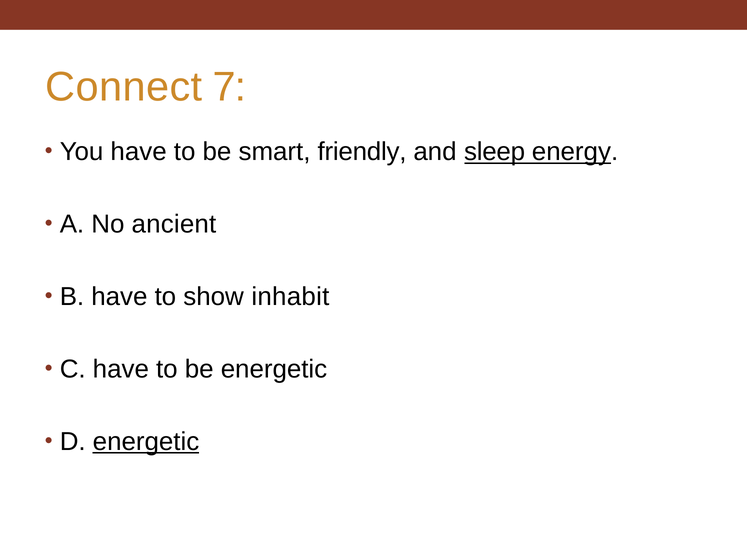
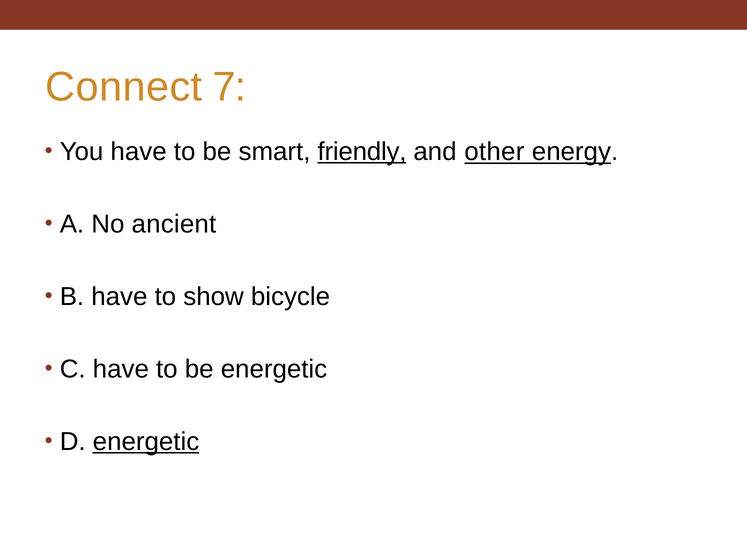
friendly underline: none -> present (362, 152)
sleep: sleep -> other (494, 152)
inhabit: inhabit -> bicycle (291, 297)
